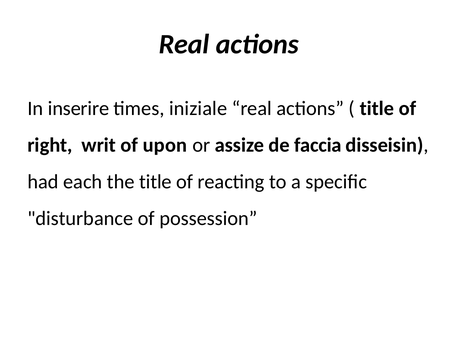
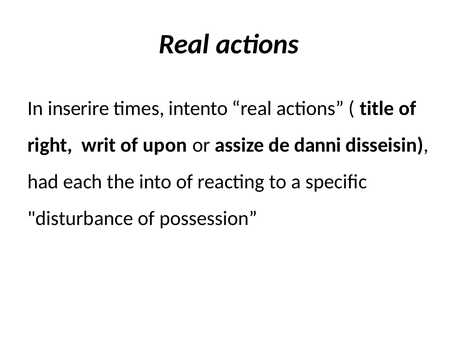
iniziale: iniziale -> intento (198, 108)
faccia: faccia -> danni (318, 145)
the title: title -> into (155, 182)
